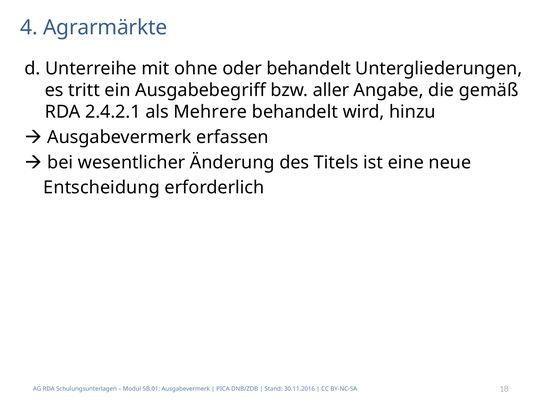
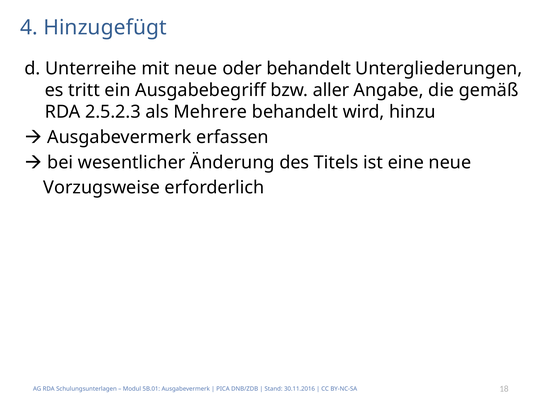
Agrarmärkte: Agrarmärkte -> Hinzugefügt (105, 27)
mit ohne: ohne -> neue (196, 69)
2.4.2.1: 2.4.2.1 -> 2.5.2.3 (113, 112)
Entscheidung: Entscheidung -> Vorzugsweise (102, 188)
